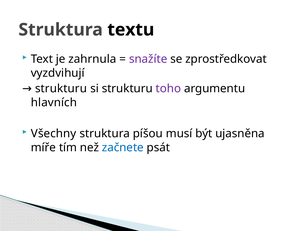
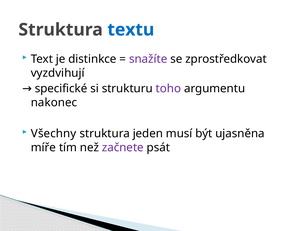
textu colour: black -> blue (131, 30)
zahrnula: zahrnula -> distinkce (92, 59)
strukturu: strukturu -> specifické (61, 89)
hlavních: hlavních -> nakonec (54, 102)
píšou: píšou -> jeden (148, 134)
začnete colour: blue -> purple (123, 148)
